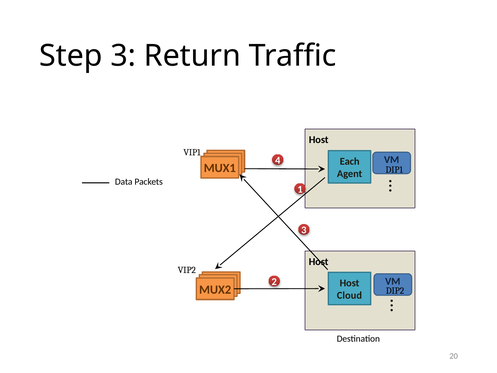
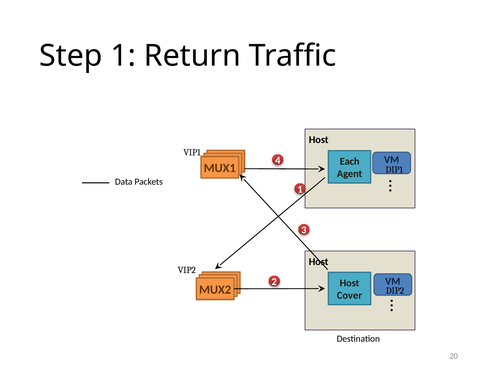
Step 3: 3 -> 1 (123, 56)
Cloud: Cloud -> Cover (349, 295)
